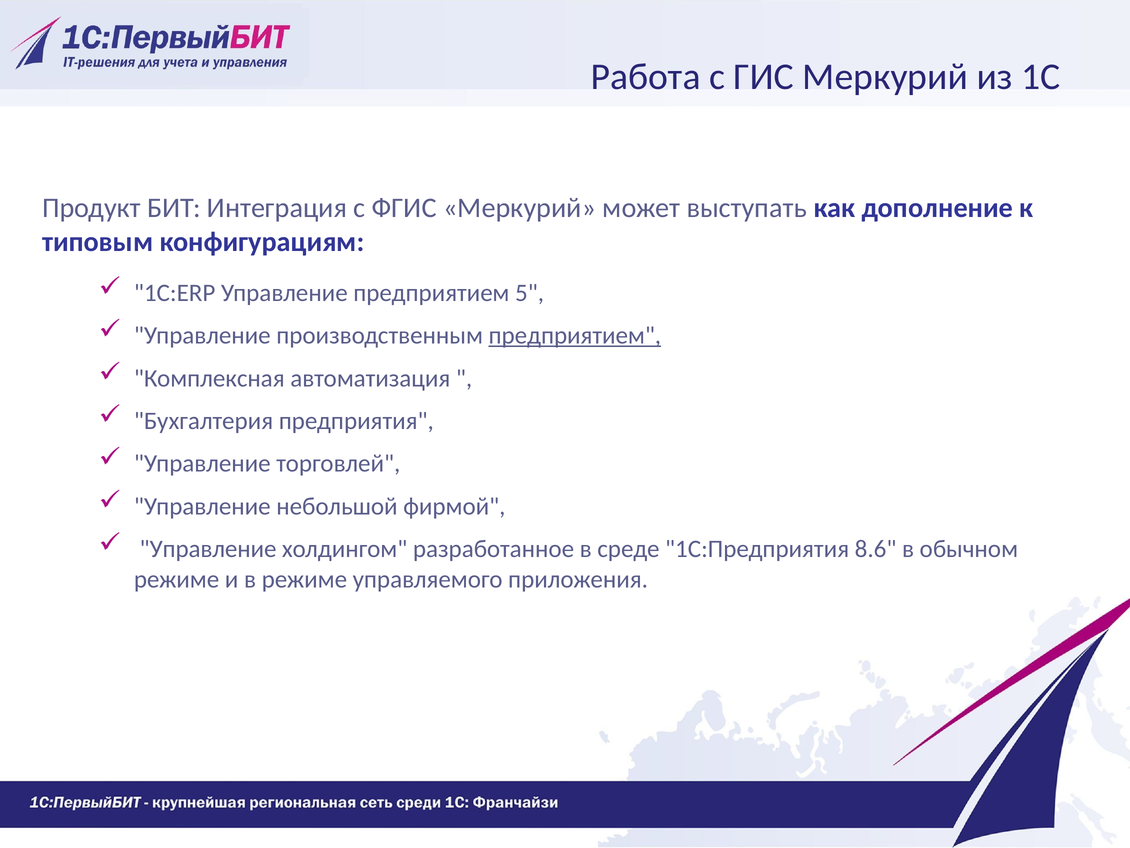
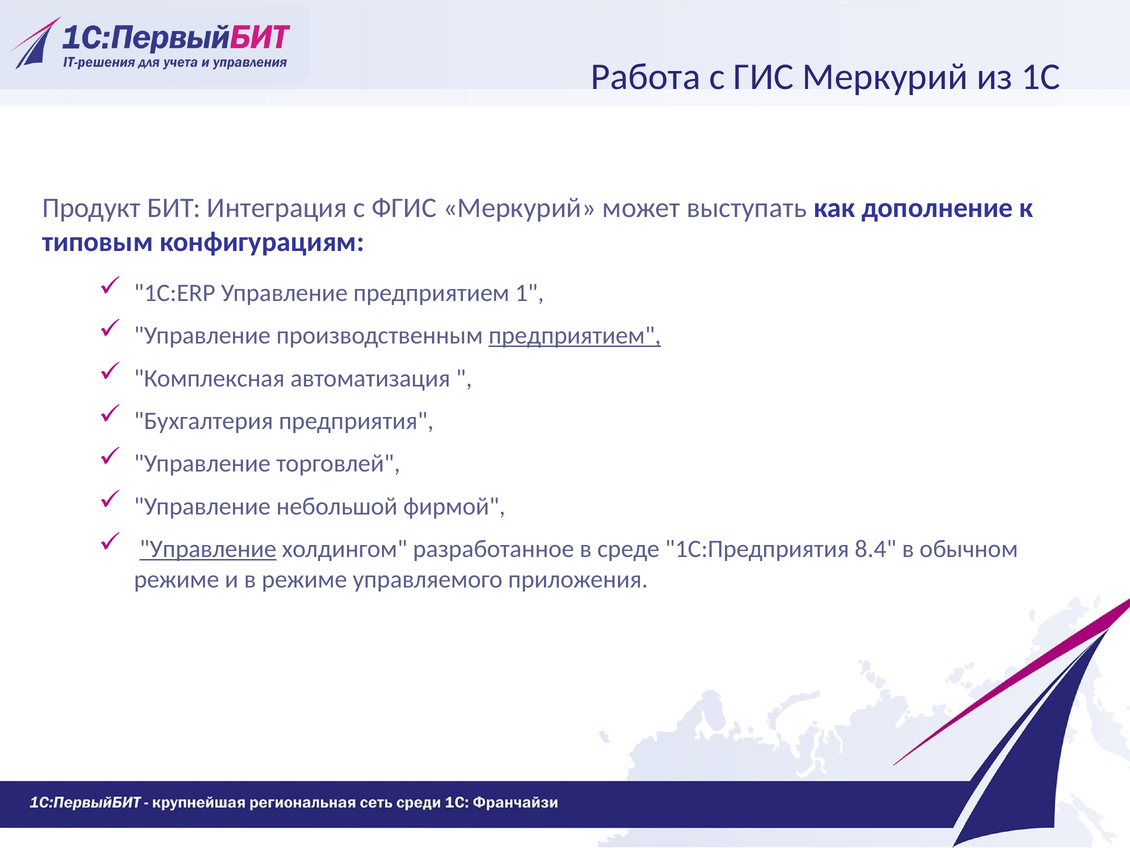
5: 5 -> 1 (530, 293)
Управление underline: none -> present (208, 549)
8.6: 8.6 -> 8.4 (876, 549)
